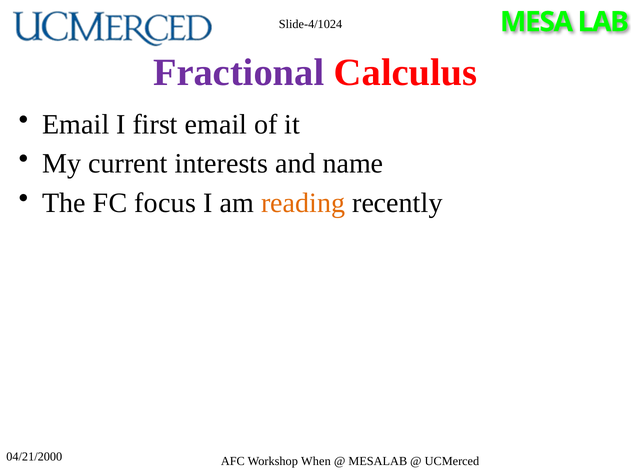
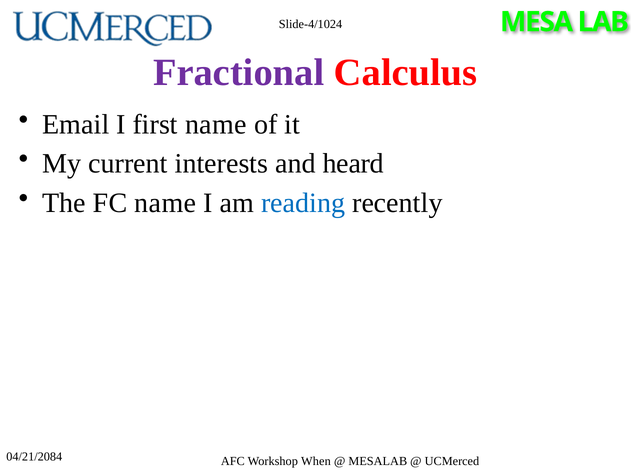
first email: email -> name (216, 124)
name: name -> heard (353, 164)
FC focus: focus -> name (165, 203)
reading colour: orange -> blue (303, 203)
04/21/2000: 04/21/2000 -> 04/21/2084 (34, 457)
